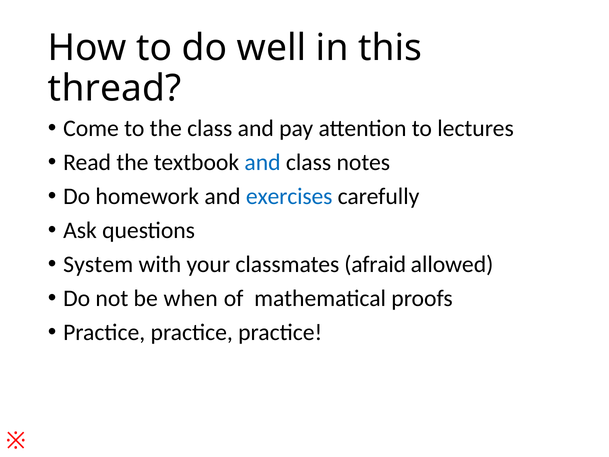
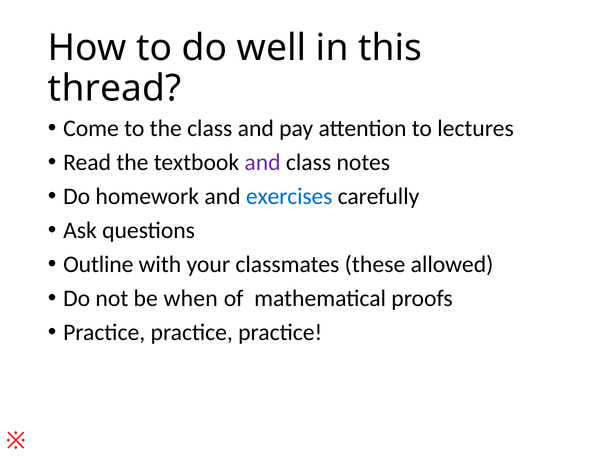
and colour: blue -> purple (263, 162)
System: System -> Outline (98, 264)
afraid: afraid -> these (375, 264)
